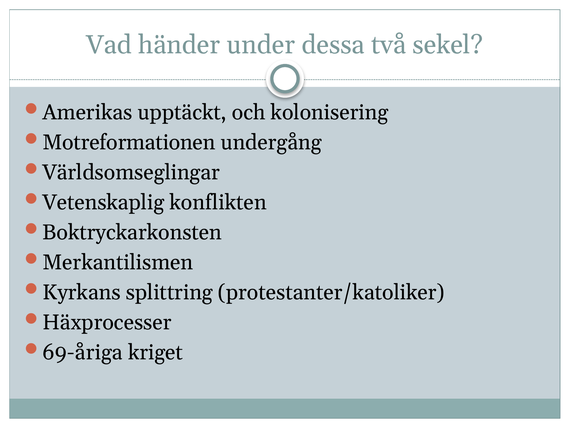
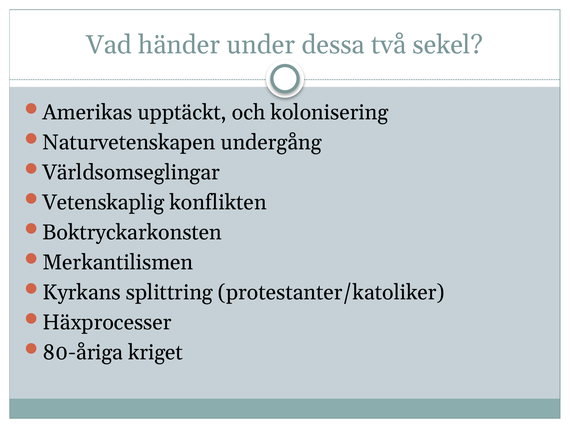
Motreformationen: Motreformationen -> Naturvetenskapen (129, 142)
69-åriga: 69-åriga -> 80-åriga (83, 352)
